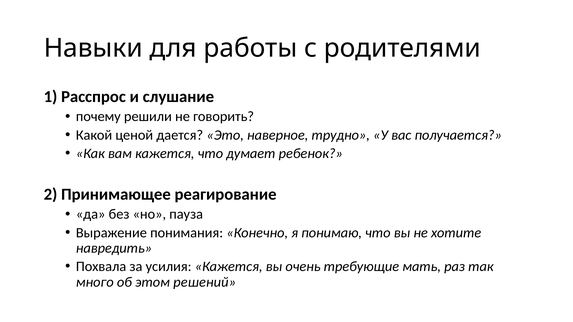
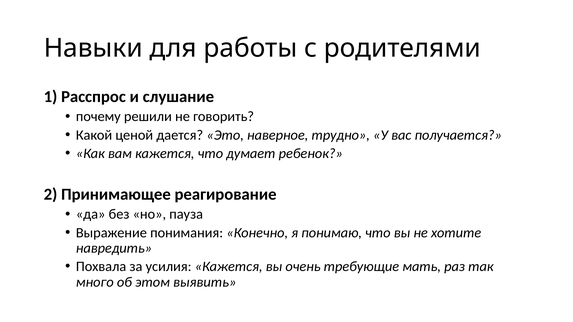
решений: решений -> выявить (205, 282)
